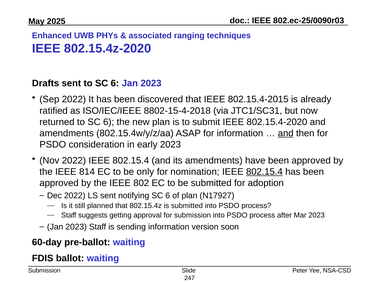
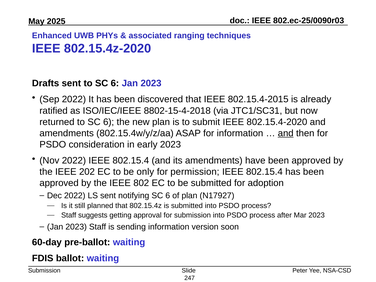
814: 814 -> 202 (87, 172)
nomination: nomination -> permission (195, 172)
802.15.4 underline: present -> none (264, 172)
